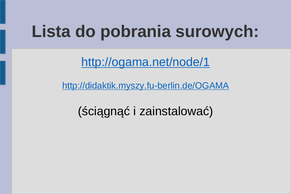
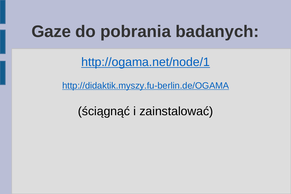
Lista: Lista -> Gaze (51, 32)
surowych: surowych -> badanych (217, 32)
